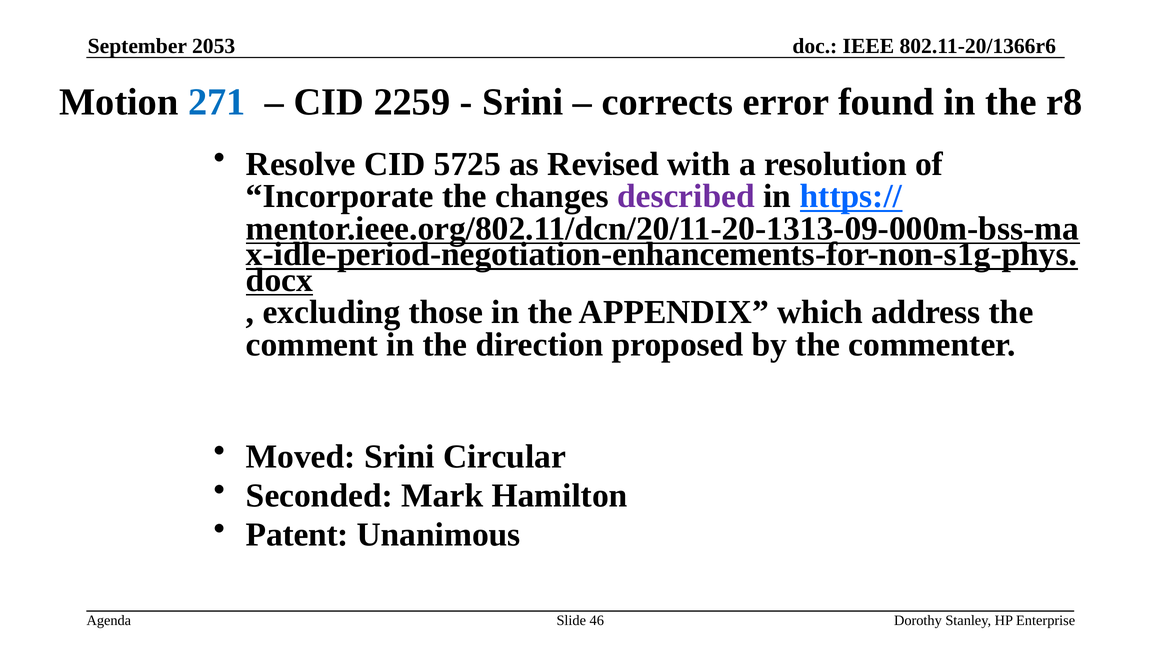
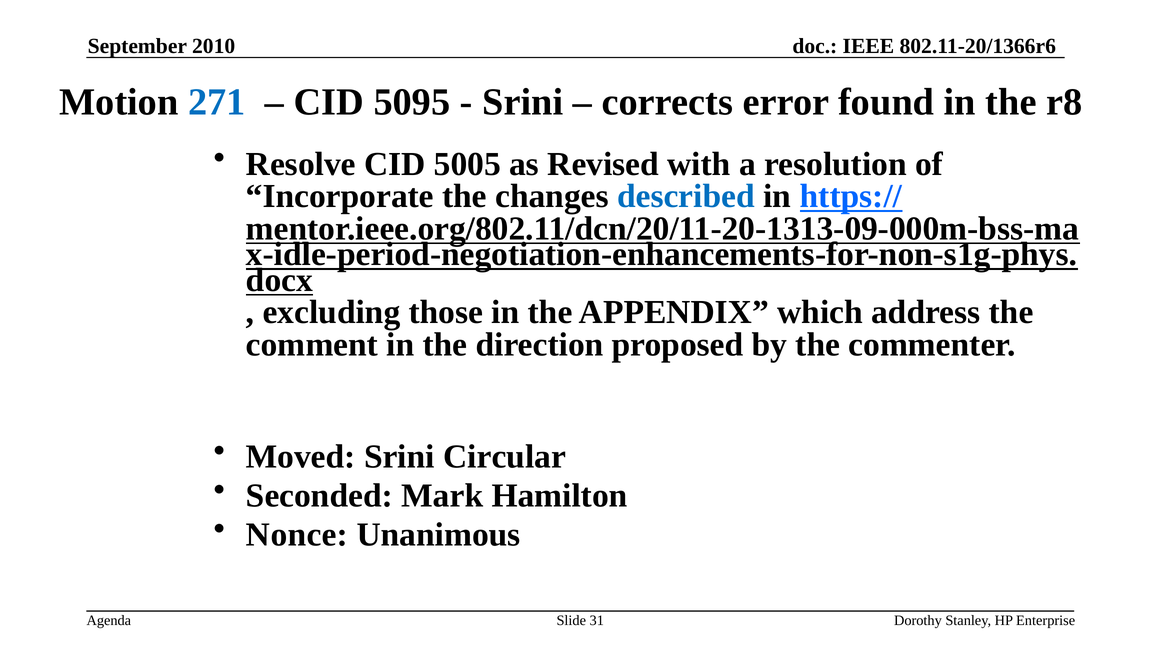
2053: 2053 -> 2010 (214, 46)
2259: 2259 -> 5095 (412, 102)
5725: 5725 -> 5005 (467, 164)
described colour: purple -> blue (686, 196)
Patent: Patent -> Nonce (297, 535)
46: 46 -> 31 (597, 621)
